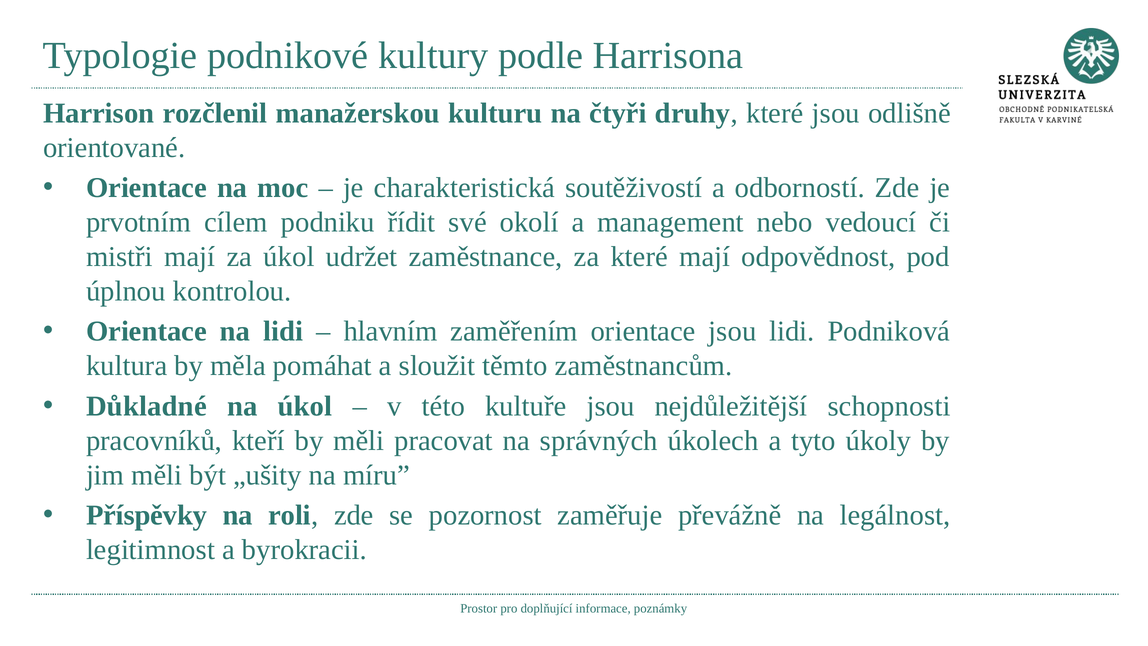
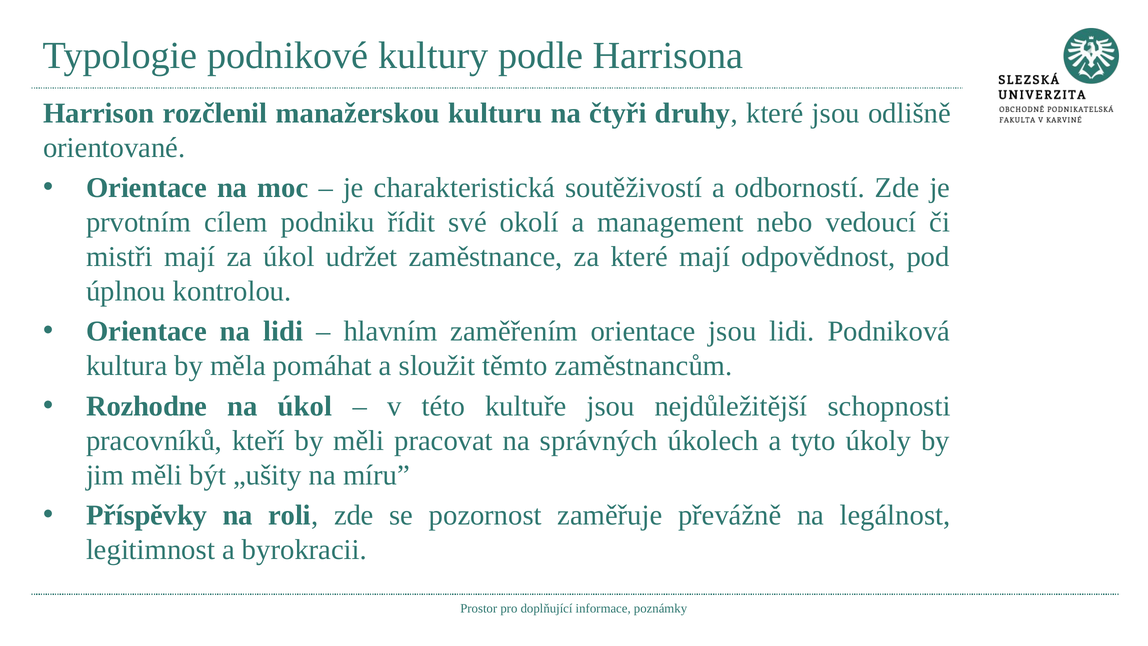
Důkladné: Důkladné -> Rozhodne (147, 406)
